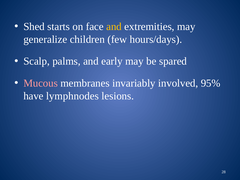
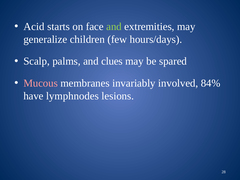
Shed: Shed -> Acid (34, 27)
and colour: yellow -> light green (114, 27)
early: early -> clues (112, 61)
95%: 95% -> 84% (211, 83)
